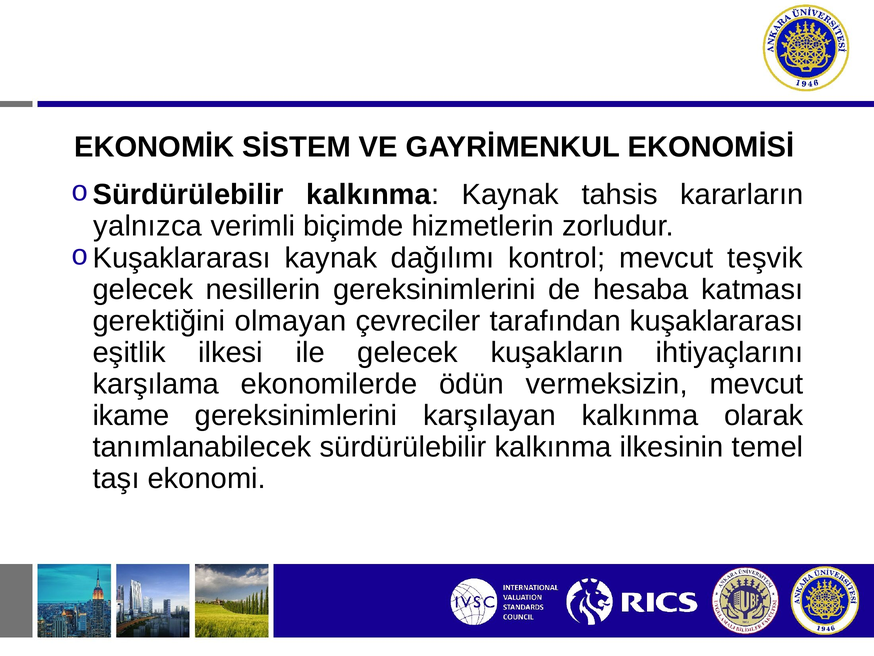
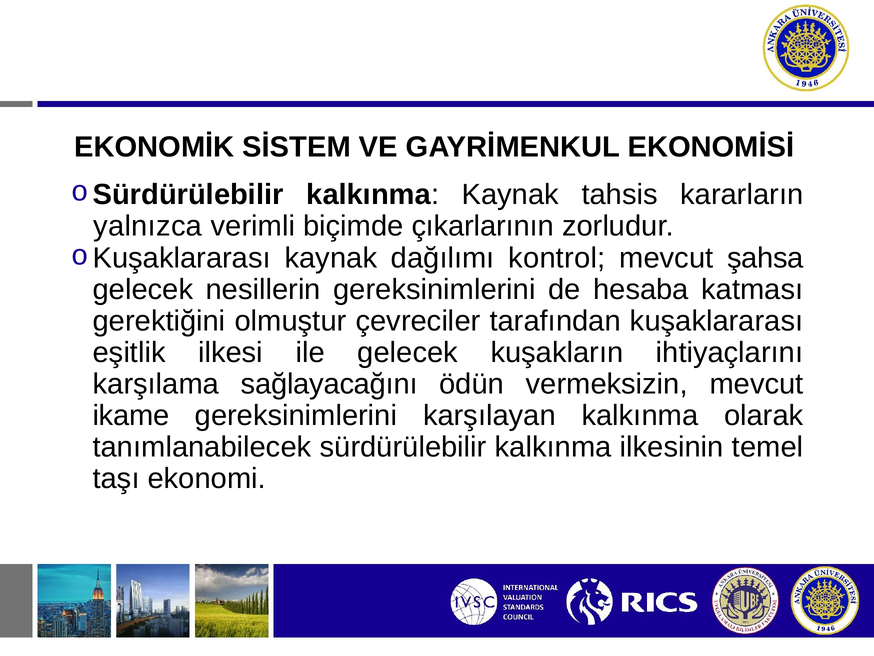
hizmetlerin: hizmetlerin -> çıkarlarının (483, 226)
teşvik: teşvik -> şahsa (765, 258)
olmayan: olmayan -> olmuştur (291, 321)
ekonomilerde: ekonomilerde -> sağlayacağını (329, 384)
